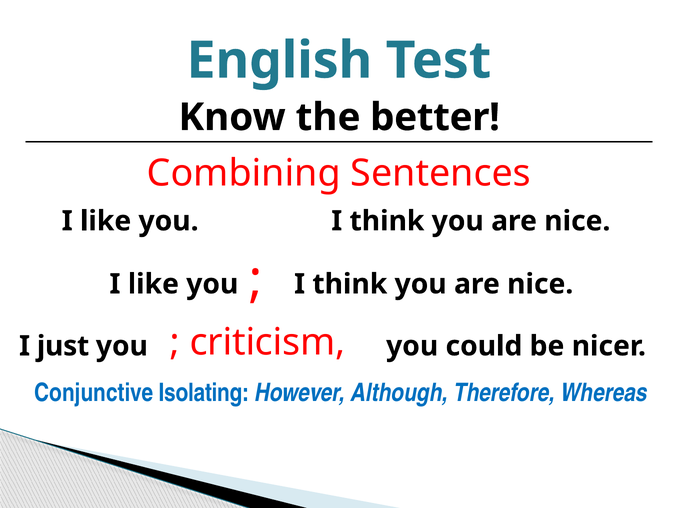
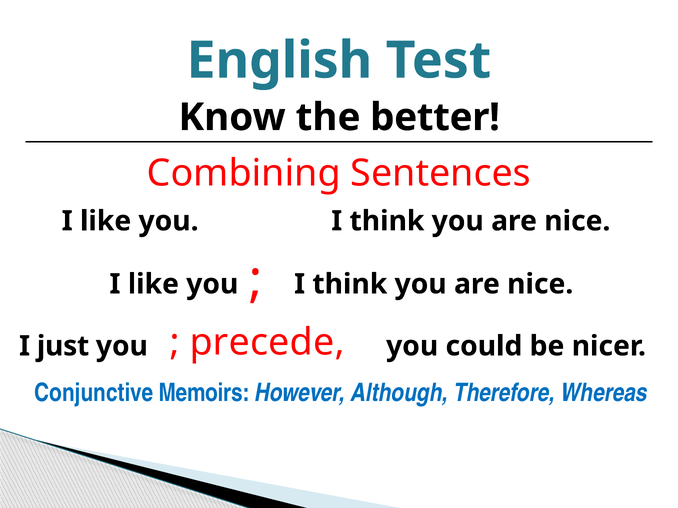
criticism: criticism -> precede (267, 343)
Isolating: Isolating -> Memoirs (204, 393)
